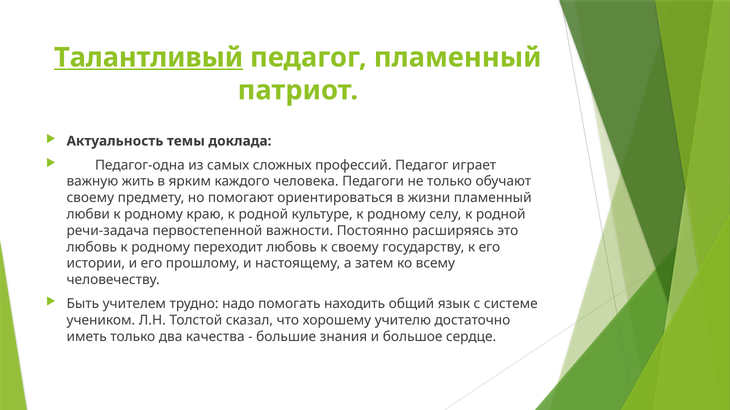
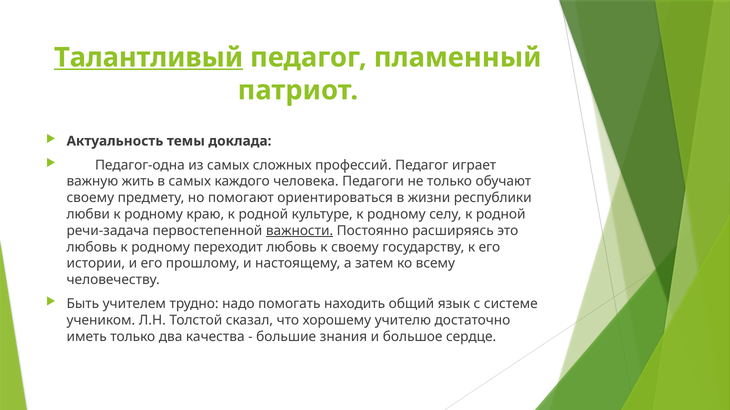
в ярким: ярким -> самых (190, 182)
жизни пламенный: пламенный -> республики (493, 198)
важности underline: none -> present (300, 231)
